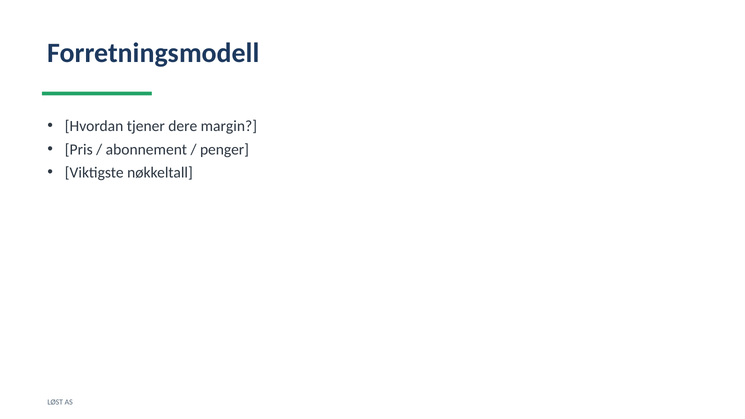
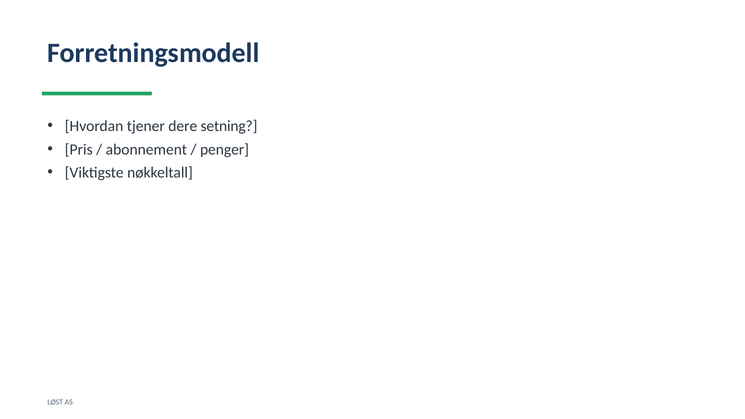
margin: margin -> setning (229, 126)
